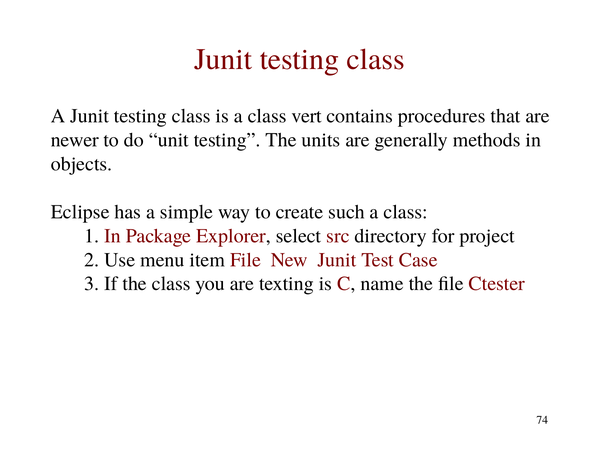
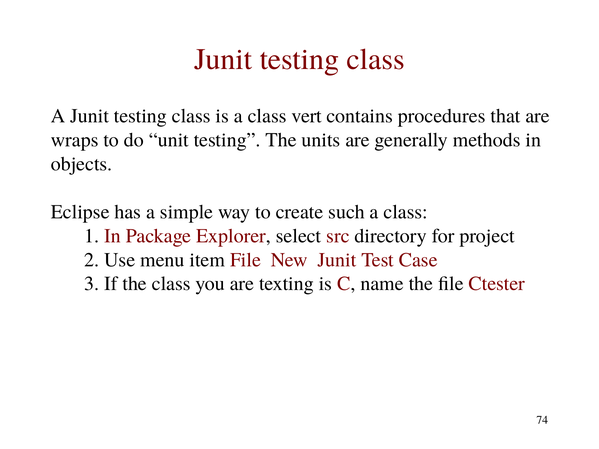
newer: newer -> wraps (75, 140)
